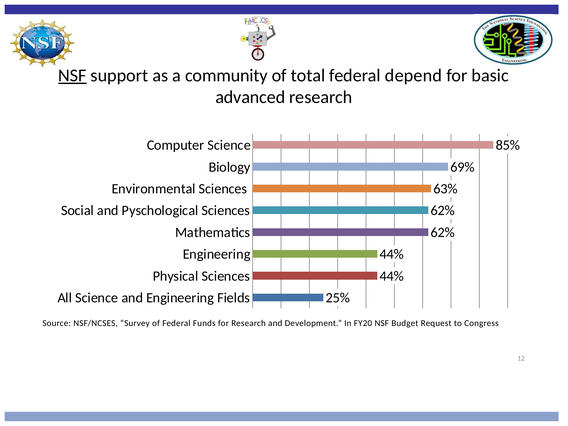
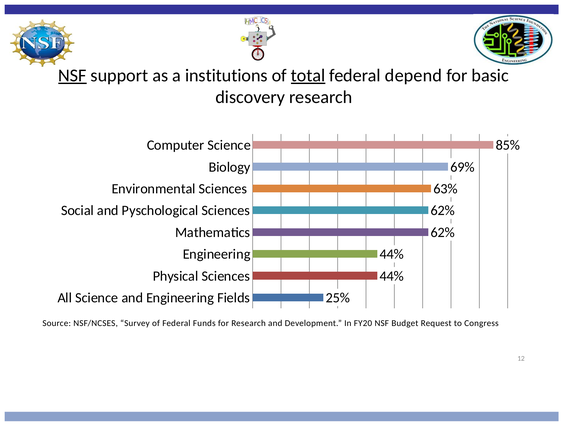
community: community -> institutions (226, 76)
total underline: none -> present (308, 76)
advanced: advanced -> discovery (250, 97)
